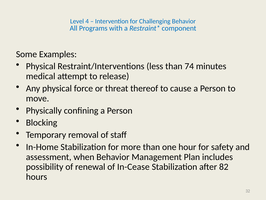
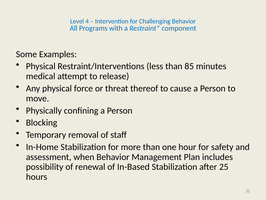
74: 74 -> 85 (189, 66)
In-Cease: In-Cease -> In-Based (133, 167)
82: 82 -> 25 (224, 167)
